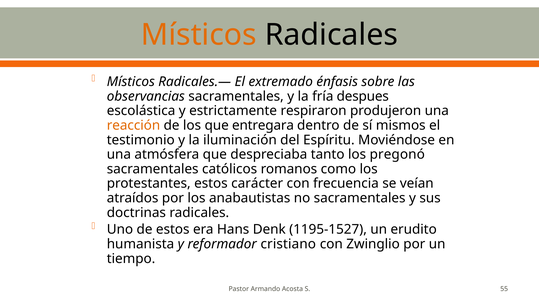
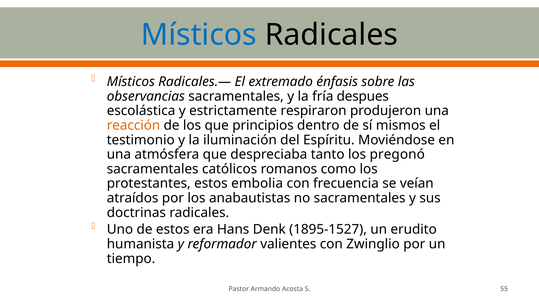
Místicos colour: orange -> blue (199, 35)
entregara: entregara -> principios (263, 125)
carácter: carácter -> embolia (257, 184)
1195-1527: 1195-1527 -> 1895-1527 (328, 230)
cristiano: cristiano -> valientes (288, 244)
